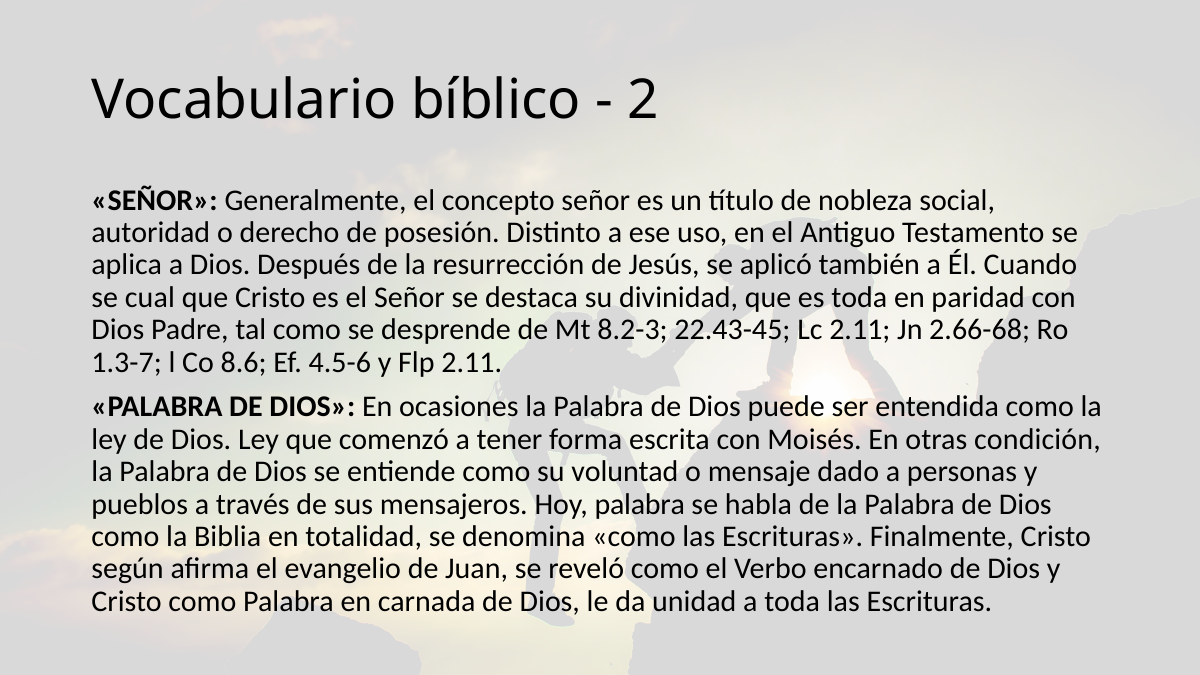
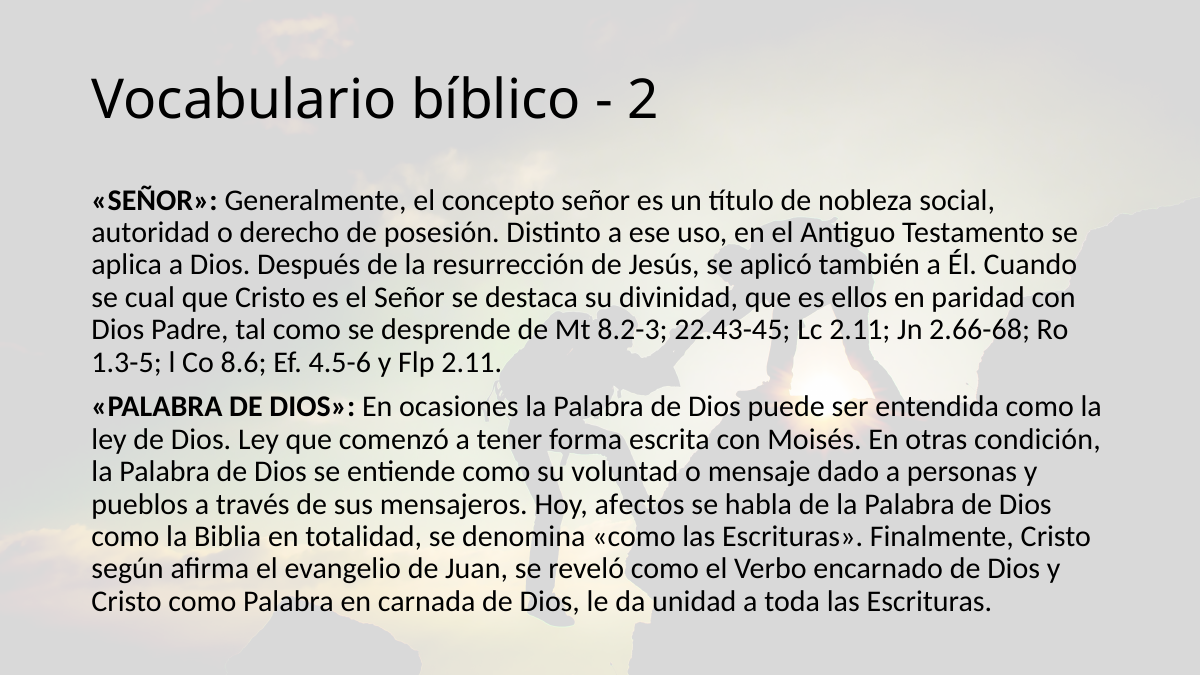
es toda: toda -> ellos (859, 297)
1.3-7: 1.3-7 -> 1.3-5 (127, 362)
Hoy palabra: palabra -> afectos (640, 504)
